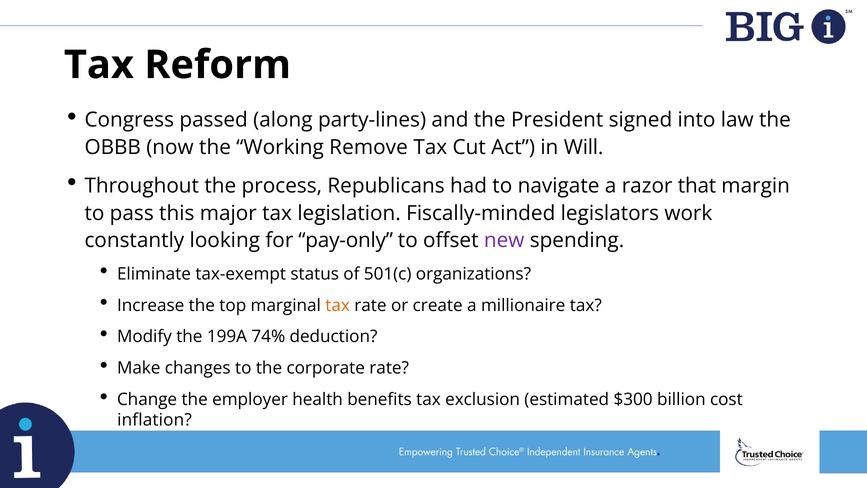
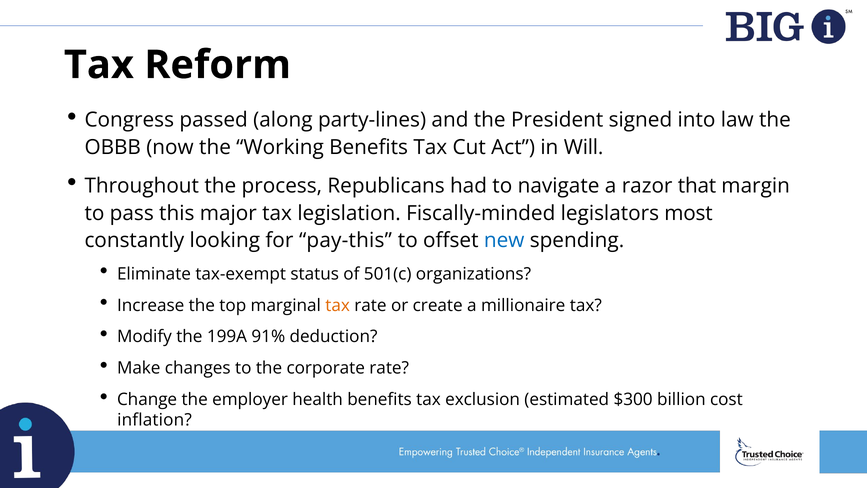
Working Remove: Remove -> Benefits (369, 147)
work: work -> most (689, 213)
pay-only: pay-only -> pay-this (345, 240)
new colour: purple -> blue (504, 240)
74%: 74% -> 91% (268, 337)
